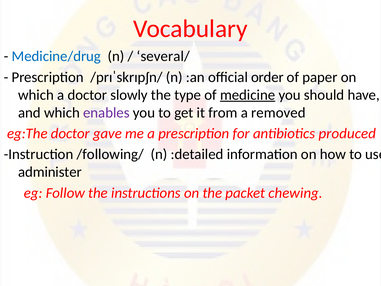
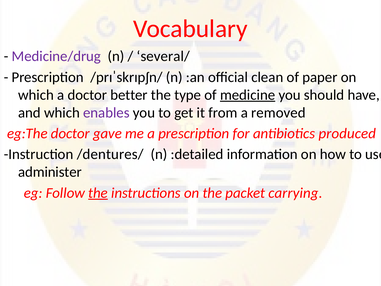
Medicine/drug colour: blue -> purple (56, 56)
order: order -> clean (267, 77)
slowly: slowly -> better (129, 95)
/following/: /following/ -> /dentures/ (110, 154)
the underline: none -> present (98, 193)
chewing: chewing -> carrying (295, 193)
